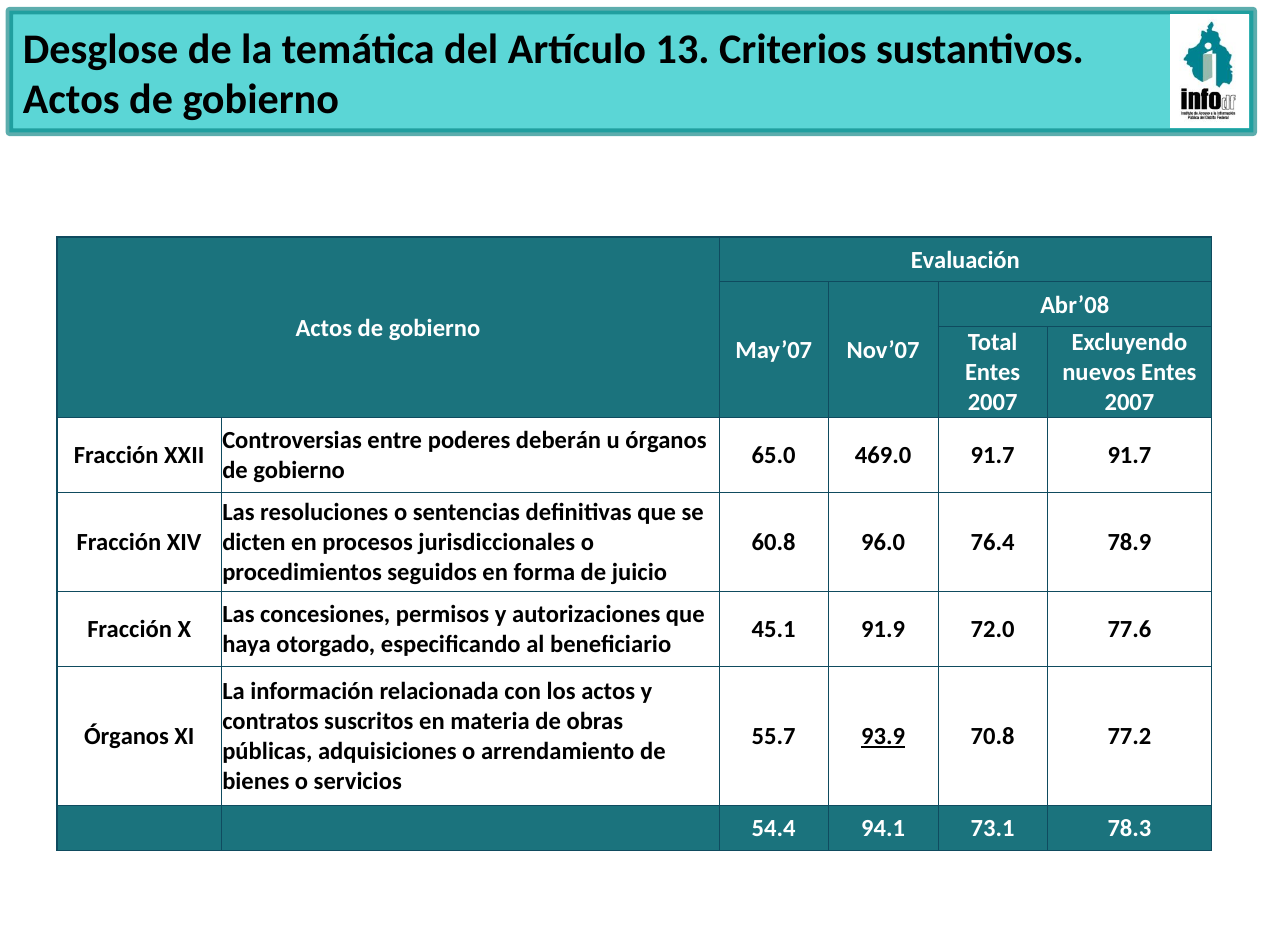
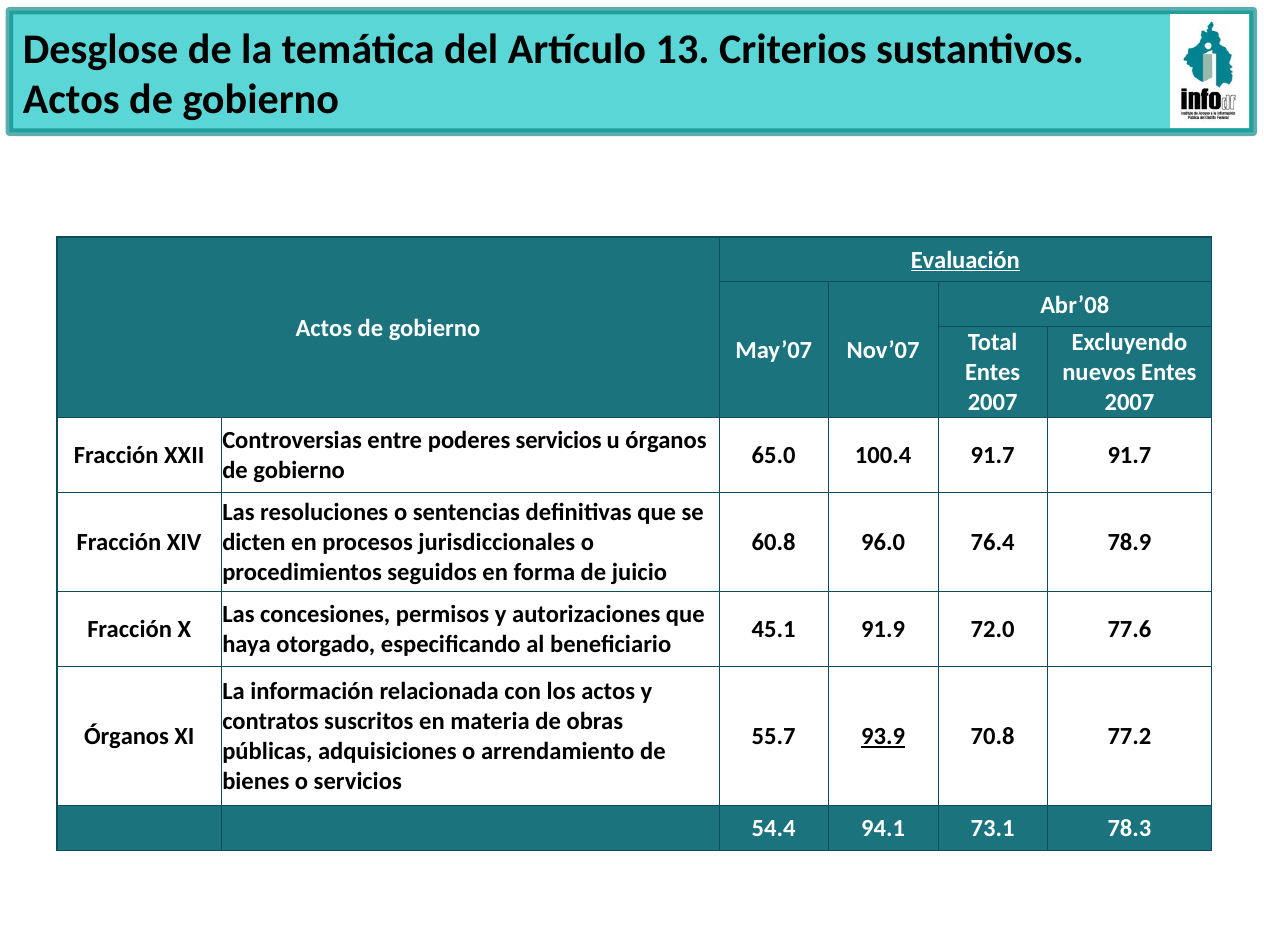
Evaluación underline: none -> present (965, 260)
poderes deberán: deberán -> servicios (559, 441)
469.0: 469.0 -> 100.4 (883, 455)
